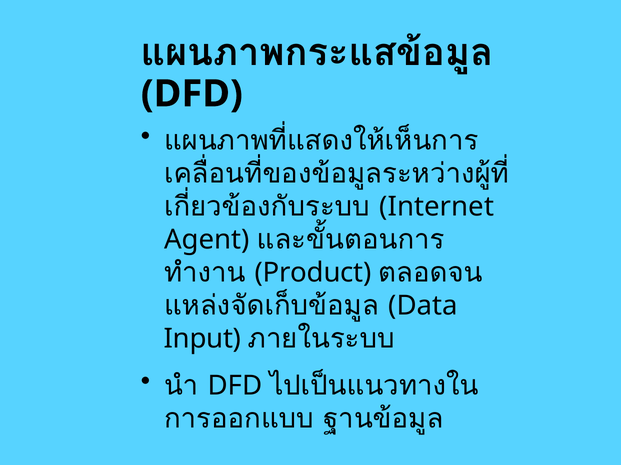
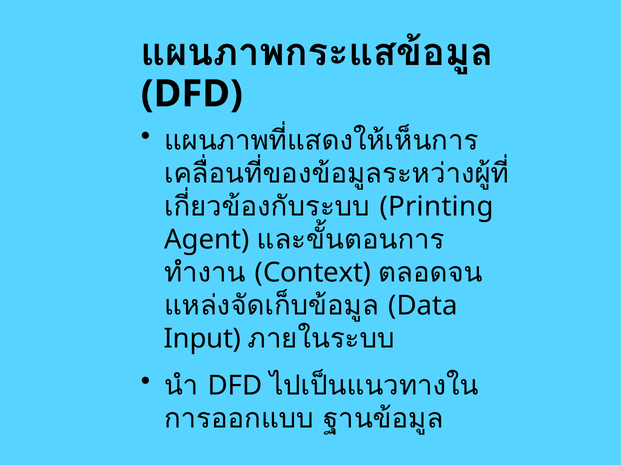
Internet: Internet -> Printing (437, 207)
Product: Product -> Context (313, 273)
